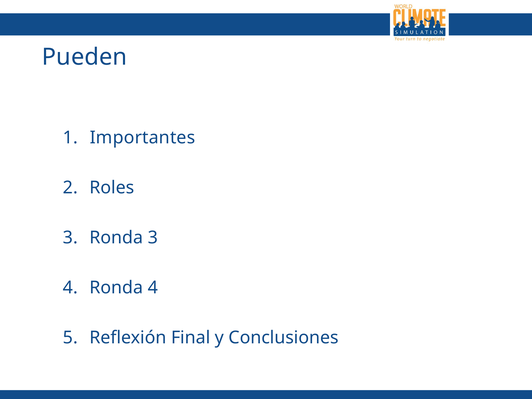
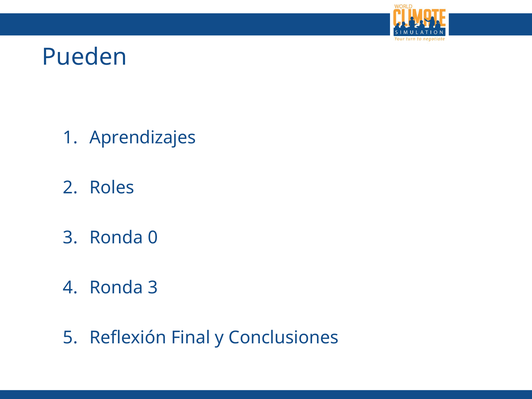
Importantes: Importantes -> Aprendizajes (143, 138)
Ronda 3: 3 -> 0 (153, 238)
Ronda 4: 4 -> 3 (153, 288)
